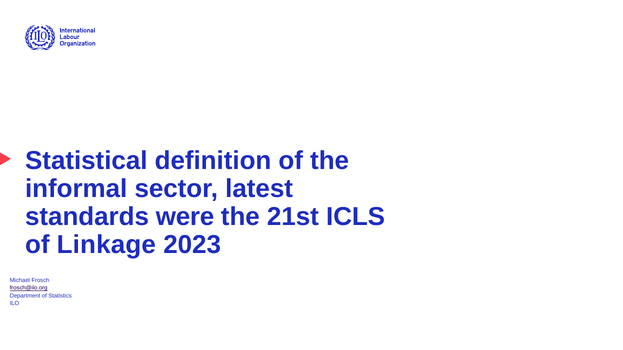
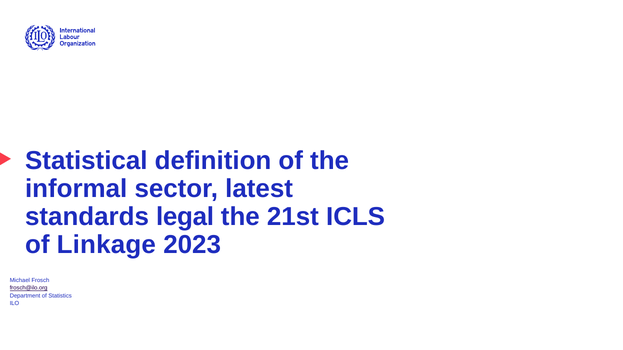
were: were -> legal (185, 217)
